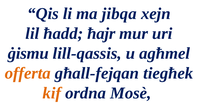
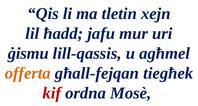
jibqa: jibqa -> tletin (119, 14)
ħajr: ħajr -> jafu (101, 34)
kif colour: orange -> red (52, 94)
